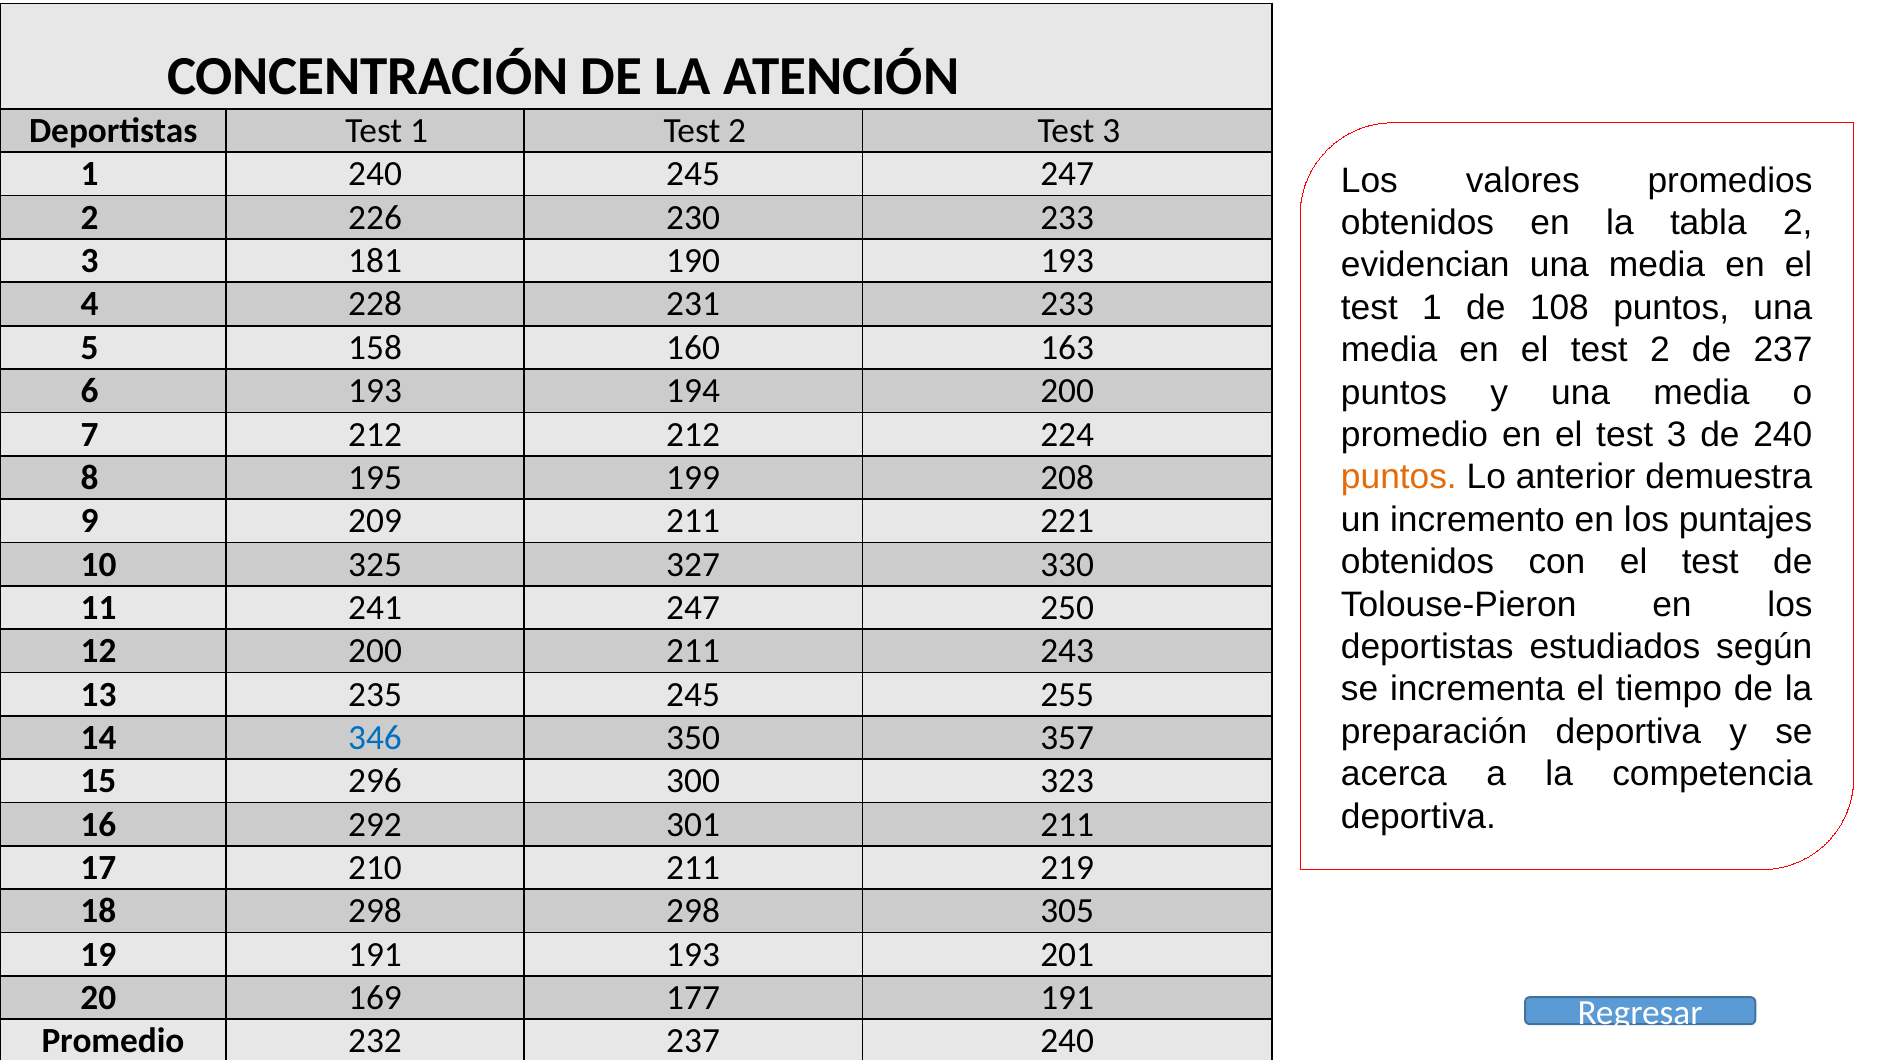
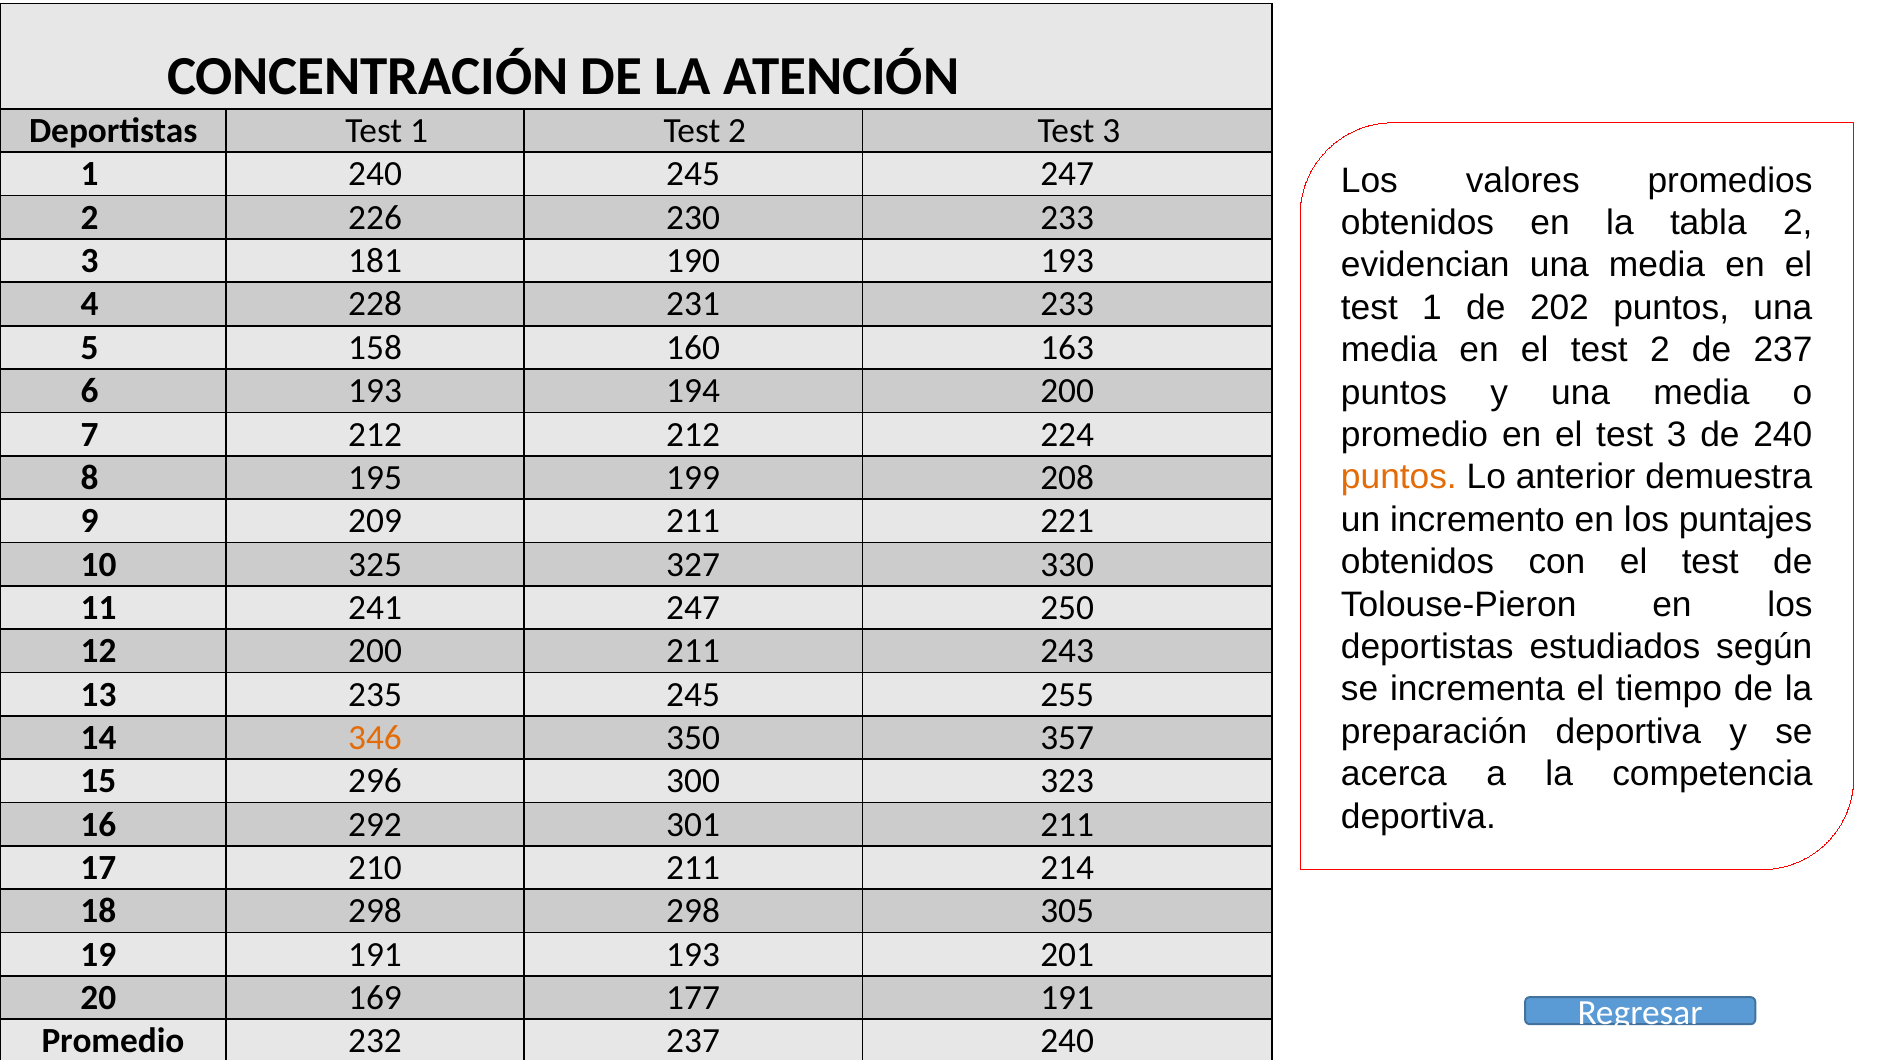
108: 108 -> 202 (1559, 308)
346 colour: blue -> orange (375, 738)
219: 219 -> 214 (1067, 868)
